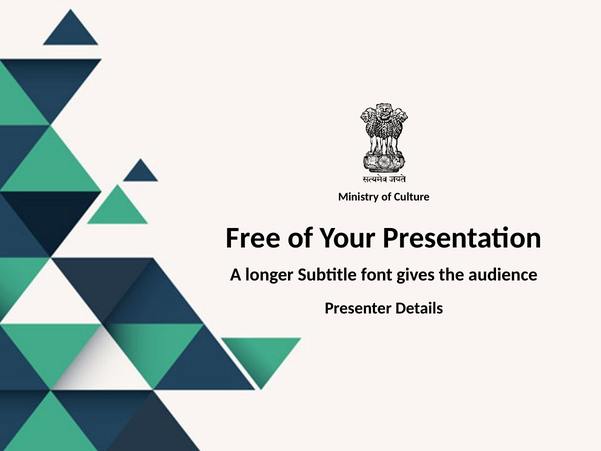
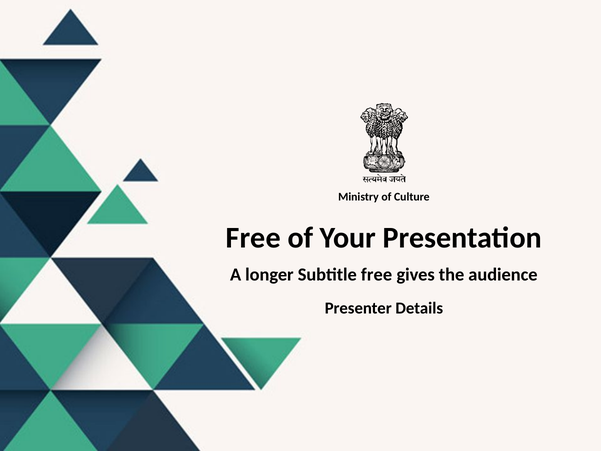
Subtitle font: font -> free (377, 274)
